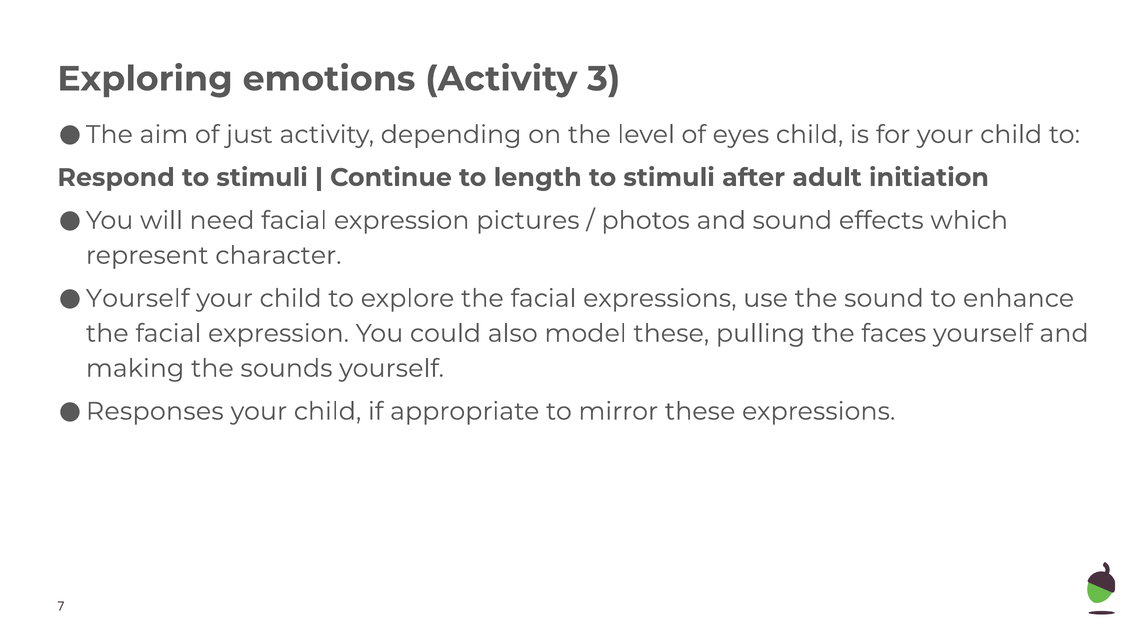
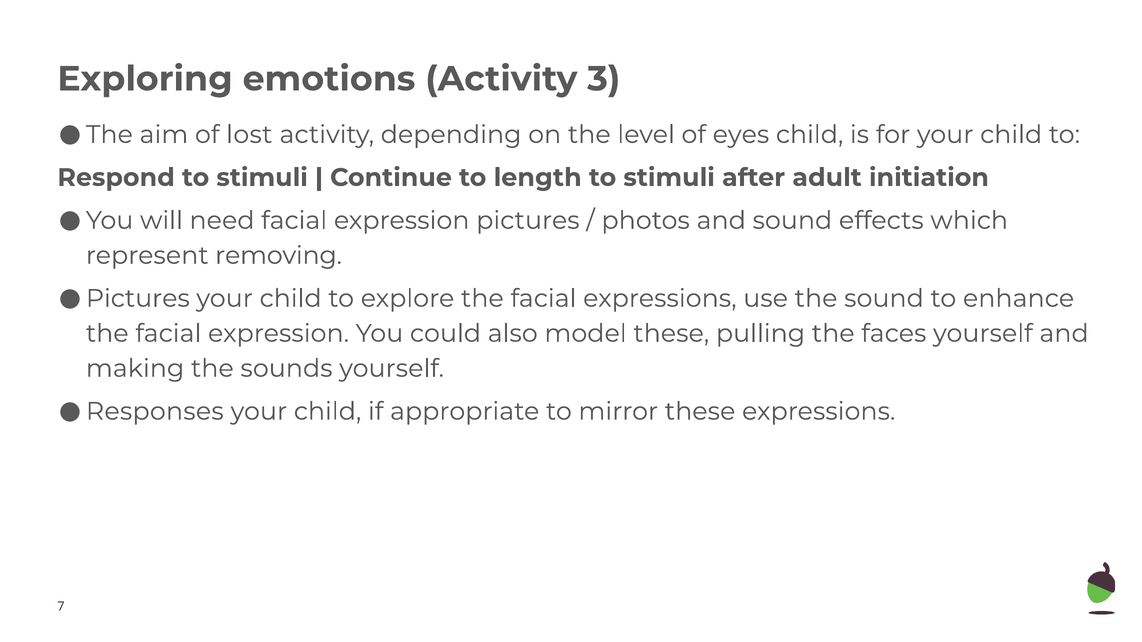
just: just -> lost (249, 135)
character: character -> removing (279, 256)
Yourself: Yourself -> Pictures (138, 299)
